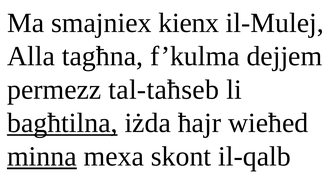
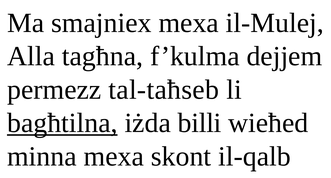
smajniex kienx: kienx -> mexa (189, 23)
ħajr: ħajr -> billi (200, 123)
minna underline: present -> none (42, 157)
